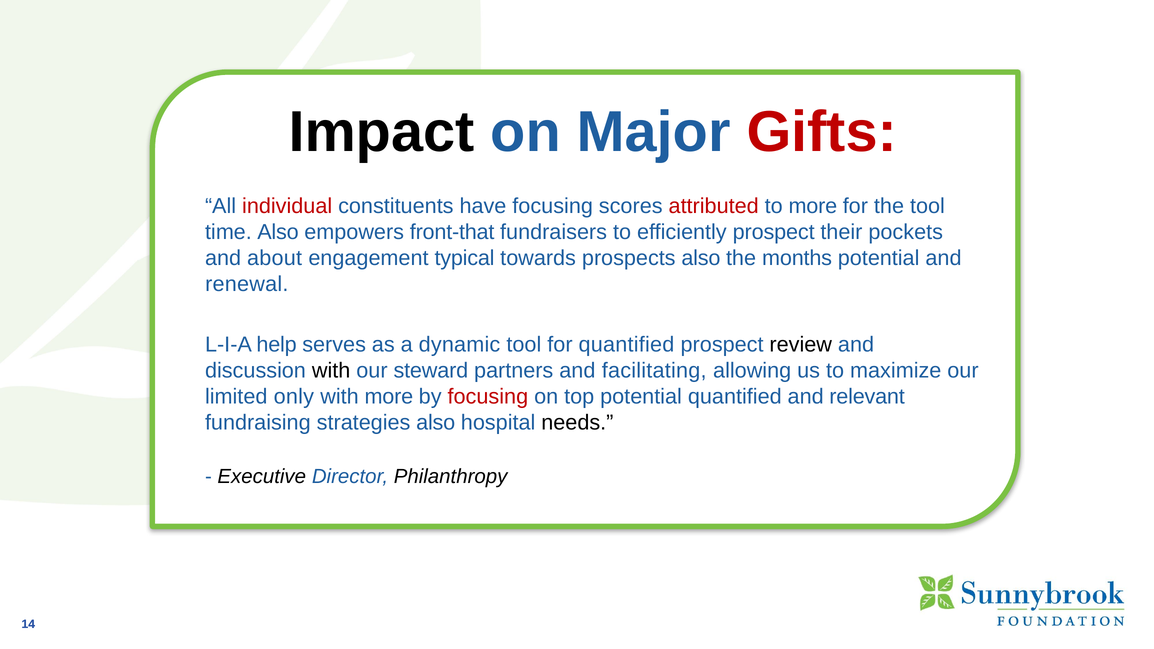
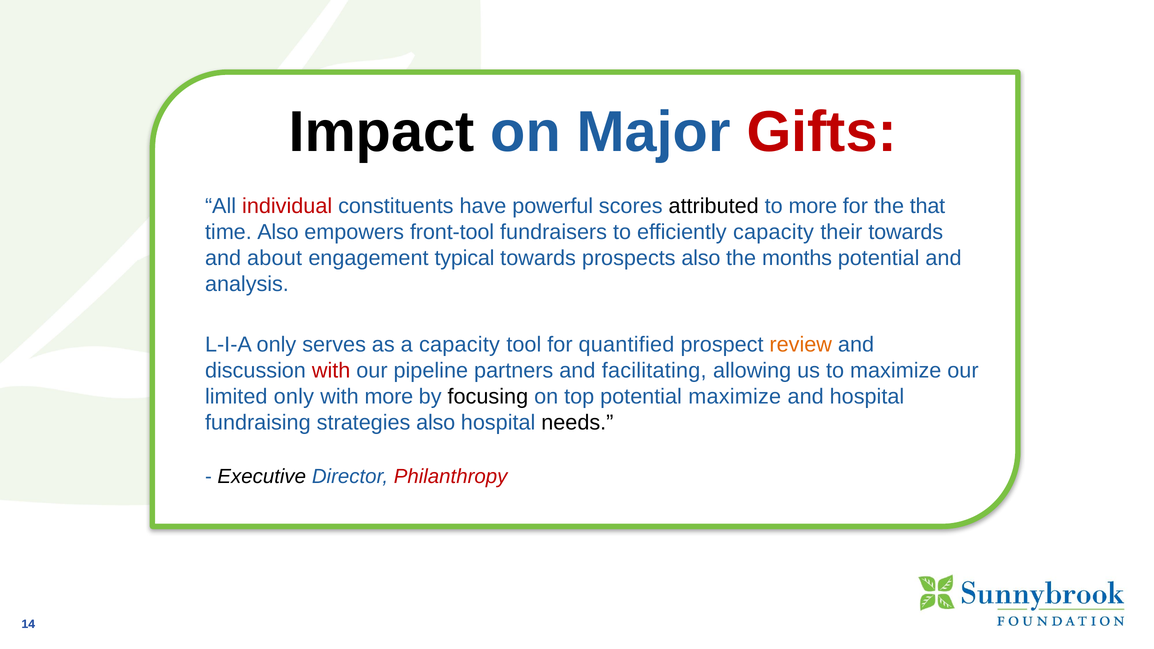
have focusing: focusing -> powerful (553, 206)
attributed colour: red -> black (714, 206)
the tool: tool -> that (928, 206)
front-that: front-that -> front-tool (452, 232)
efficiently prospect: prospect -> capacity (773, 232)
their pockets: pockets -> towards (906, 232)
renewal: renewal -> analysis (247, 284)
L-I-A help: help -> only (276, 345)
a dynamic: dynamic -> capacity (459, 345)
review colour: black -> orange (801, 345)
with colour: black -> red (331, 371)
steward: steward -> pipeline (431, 371)
focusing colour: red -> black (488, 397)
potential quantified: quantified -> maximize (735, 397)
and relevant: relevant -> hospital (867, 397)
Philanthropy colour: black -> red (451, 476)
